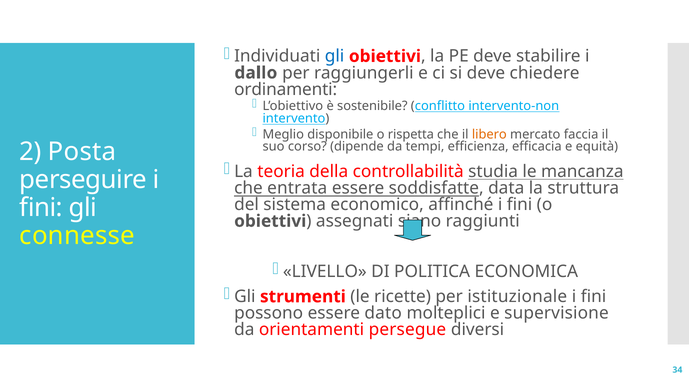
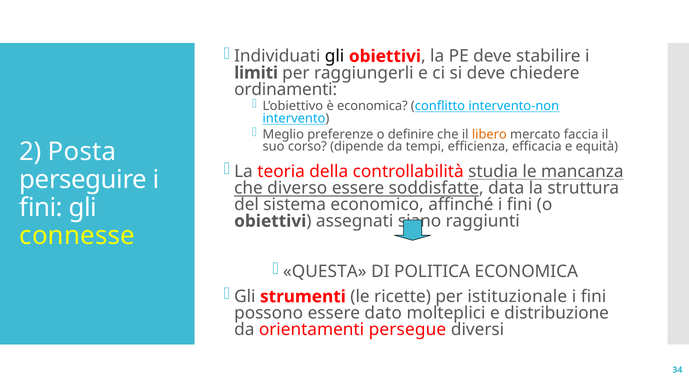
gli colour: blue -> black (335, 56)
dallo: dallo -> limiti (256, 73)
è sostenibile: sostenibile -> economica (372, 106)
disponibile: disponibile -> preferenze (340, 134)
rispetta: rispetta -> definire (411, 134)
entrata: entrata -> diverso (297, 188)
LIVELLO: LIVELLO -> QUESTA (325, 271)
supervisione: supervisione -> distribuzione (557, 313)
